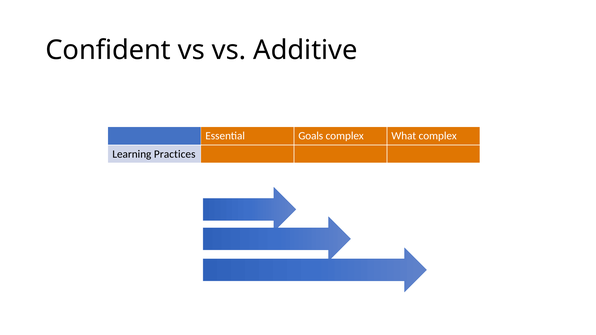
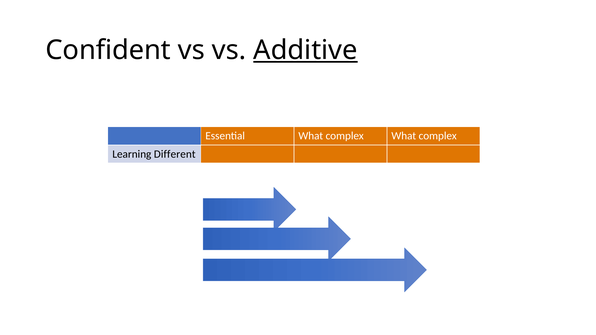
Additive underline: none -> present (305, 50)
Essential Goals: Goals -> What (311, 136)
Practices: Practices -> Different (175, 154)
